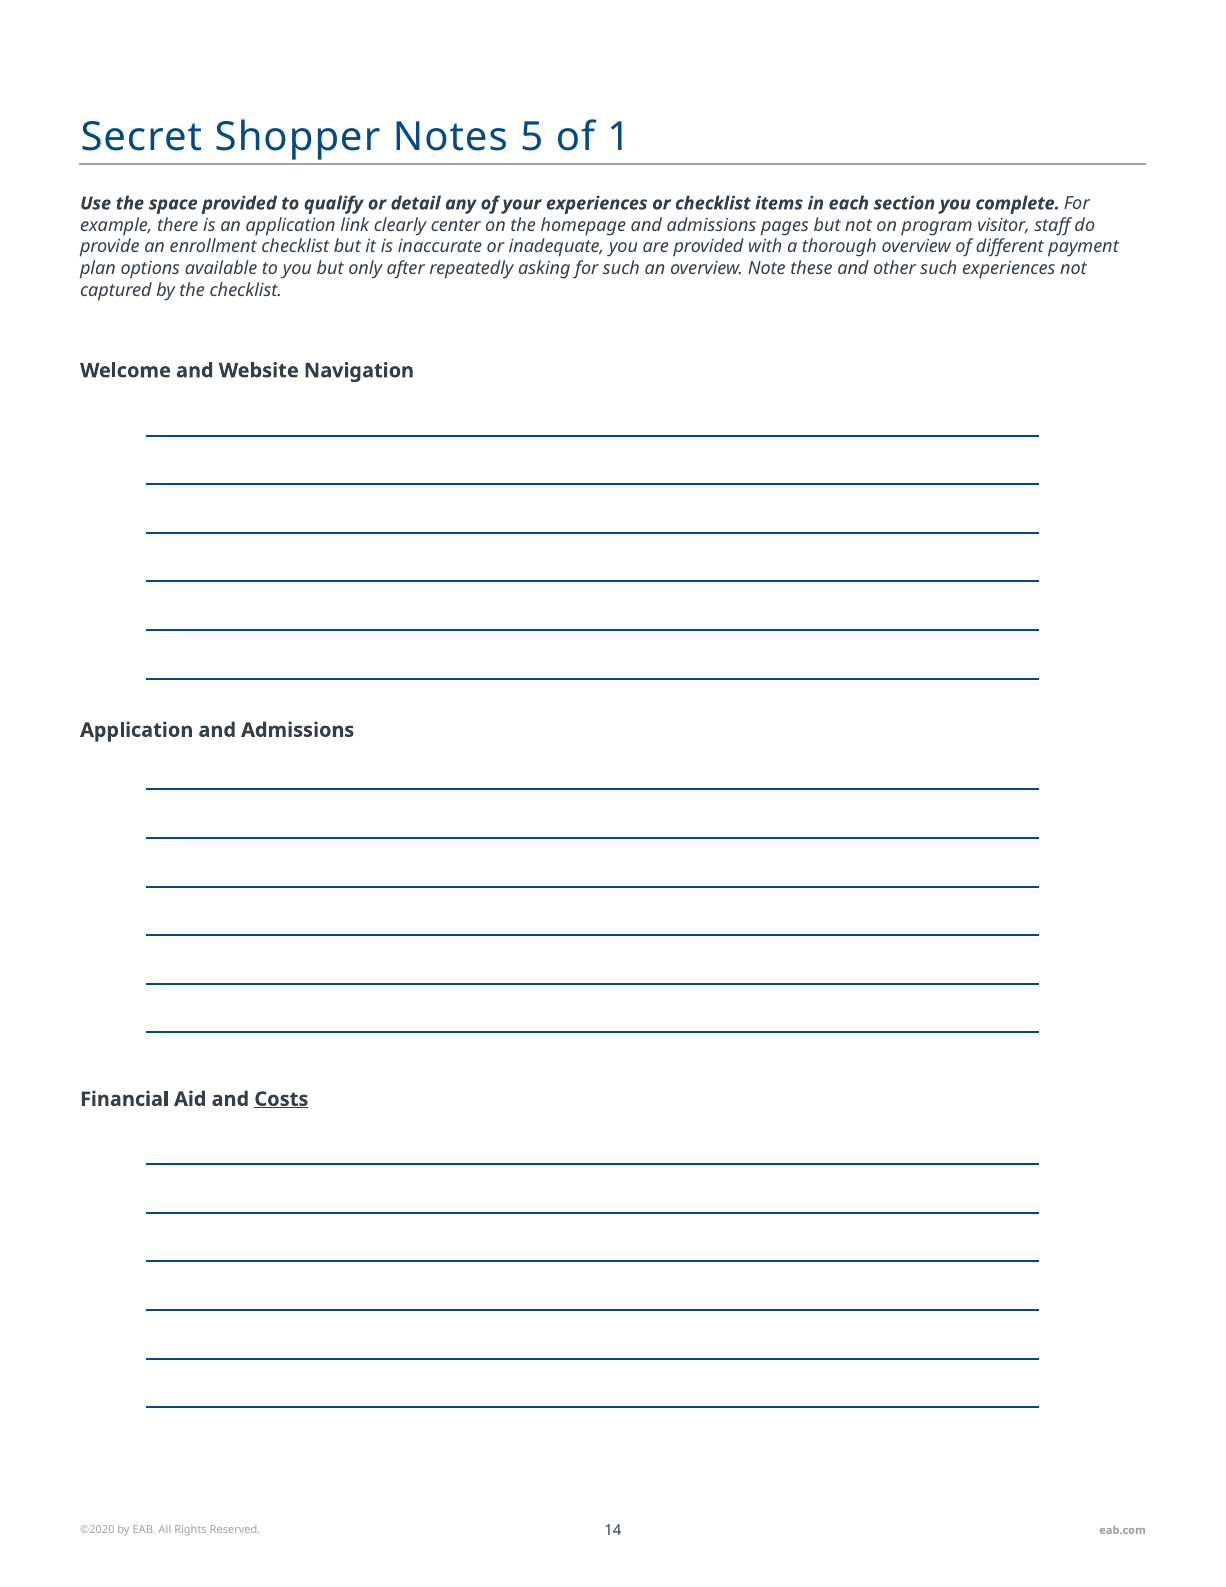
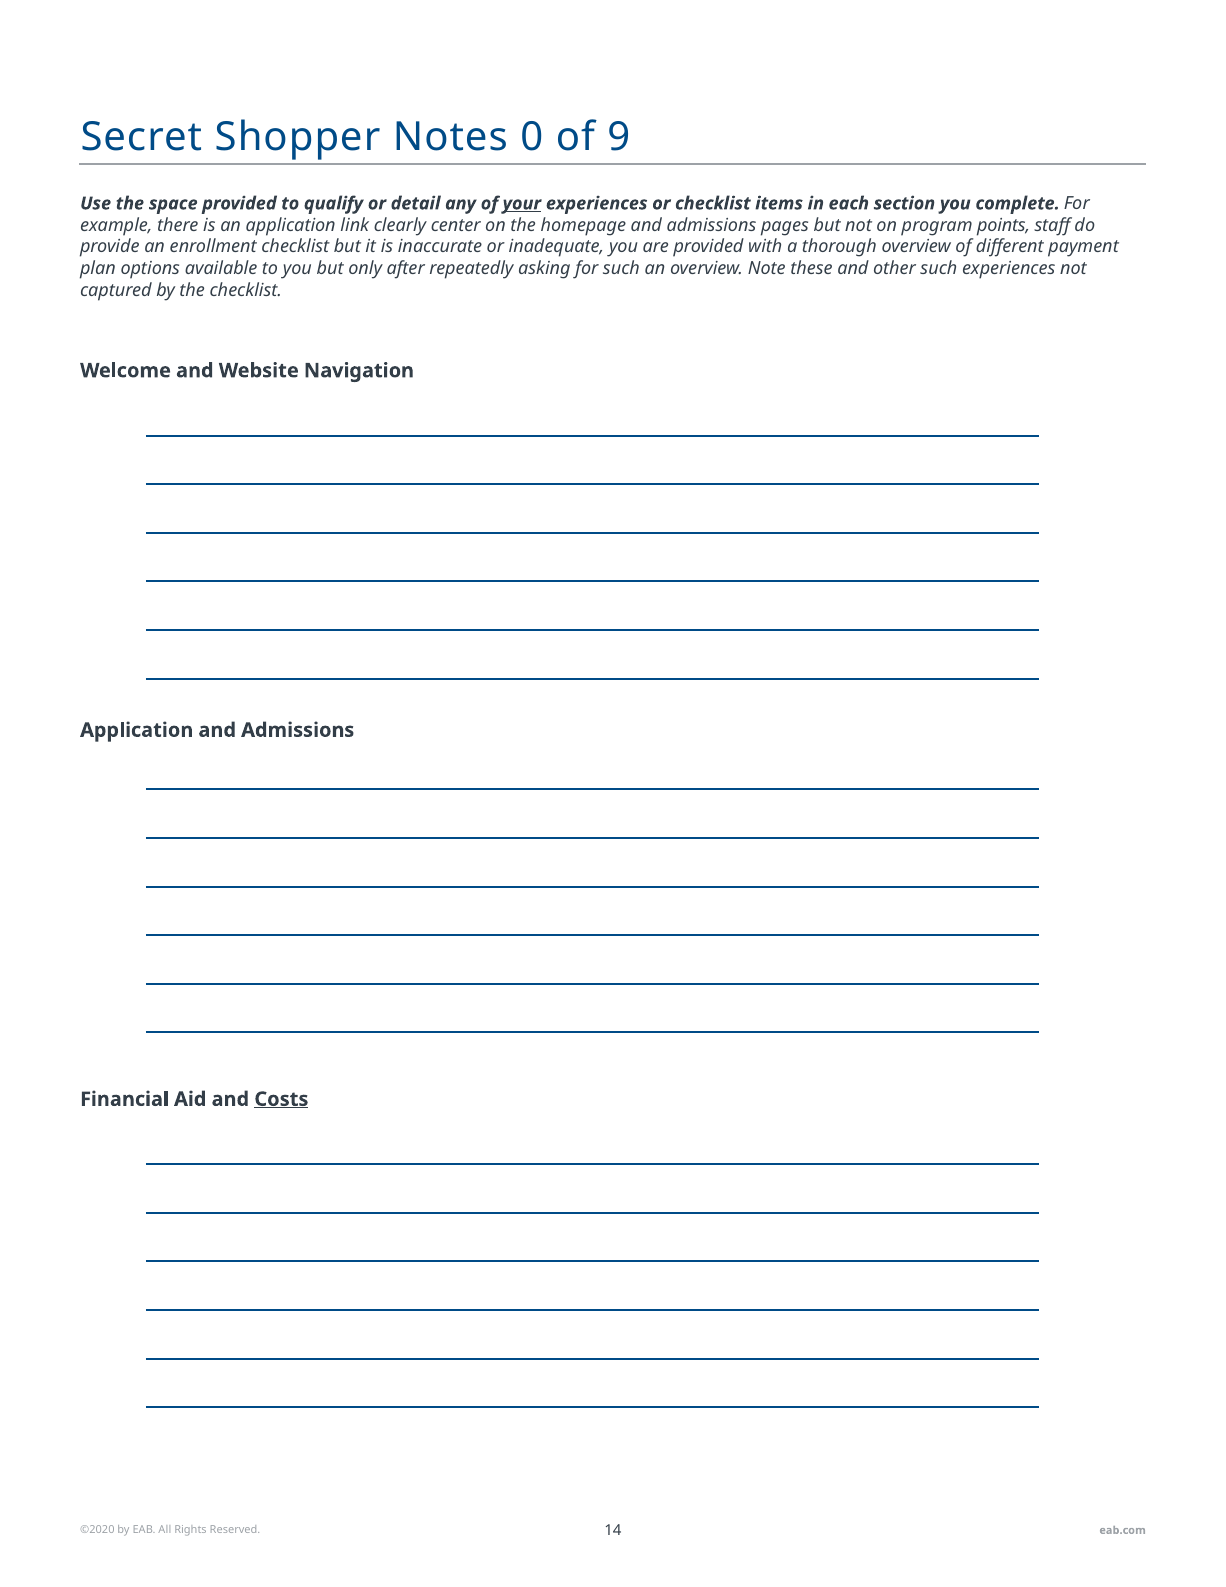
5: 5 -> 0 (532, 137)
1: 1 -> 9 (619, 137)
your underline: none -> present (522, 203)
visitor: visitor -> points (1004, 225)
